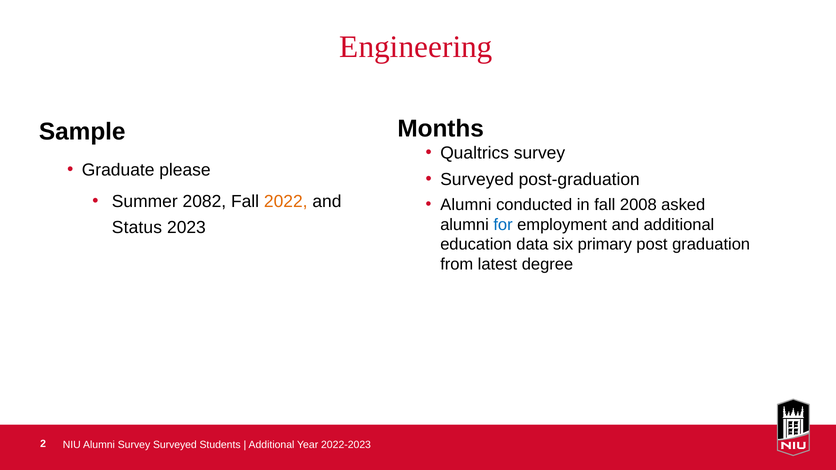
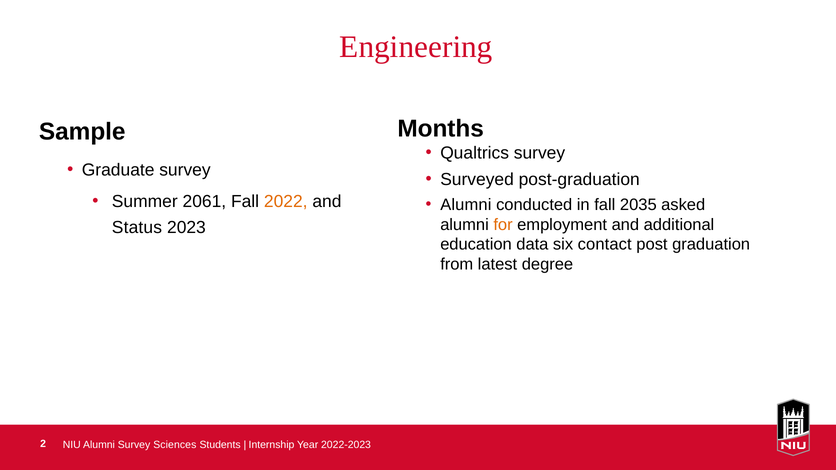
Graduate please: please -> survey (185, 170)
2082: 2082 -> 2061 (204, 202)
2008: 2008 -> 2035 (638, 205)
for colour: blue -> orange (503, 225)
primary: primary -> contact (605, 245)
Survey Surveyed: Surveyed -> Sciences (175, 445)
Additional: Additional -> Internship (272, 445)
